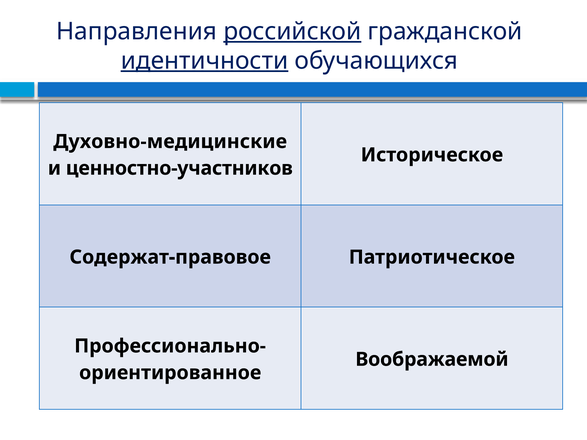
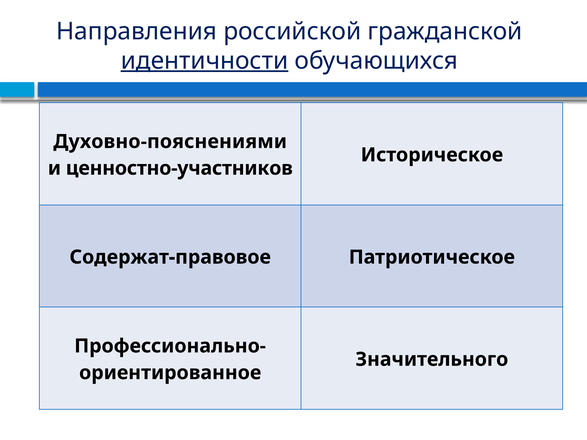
российской underline: present -> none (292, 31)
Духовно-медицинские: Духовно-медицинские -> Духовно-пояснениями (170, 142)
Воображаемой: Воображаемой -> Значительного (432, 360)
